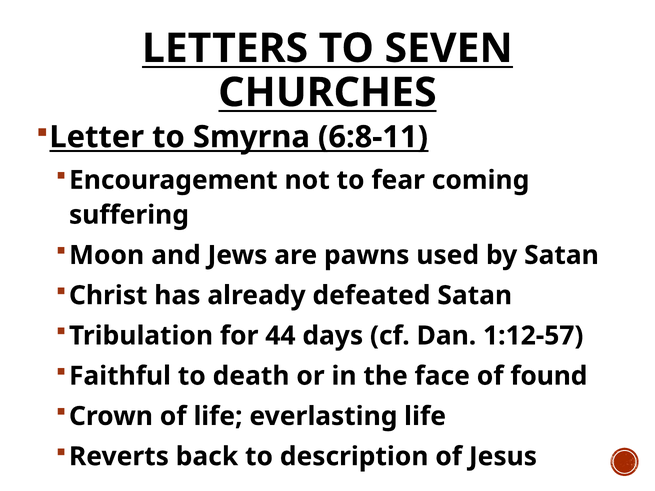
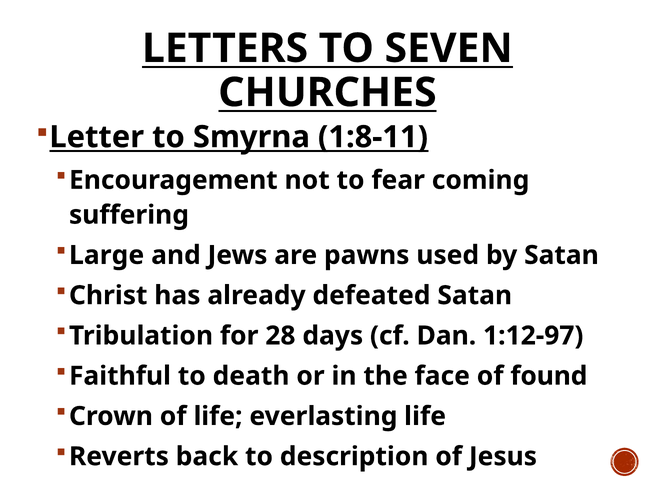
6:8-11: 6:8-11 -> 1:8-11 (373, 137)
Moon: Moon -> Large (107, 255)
44: 44 -> 28 (280, 336)
1:12-57: 1:12-57 -> 1:12-97 (533, 336)
